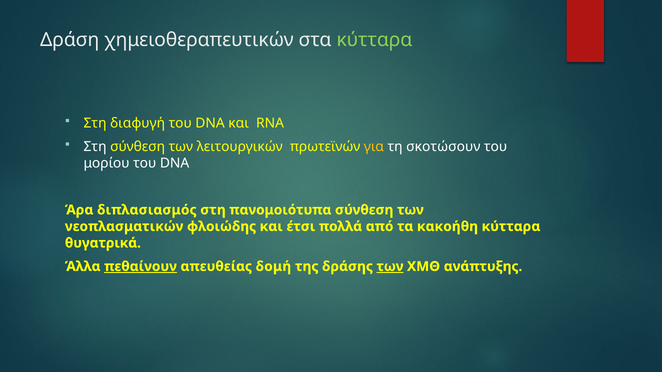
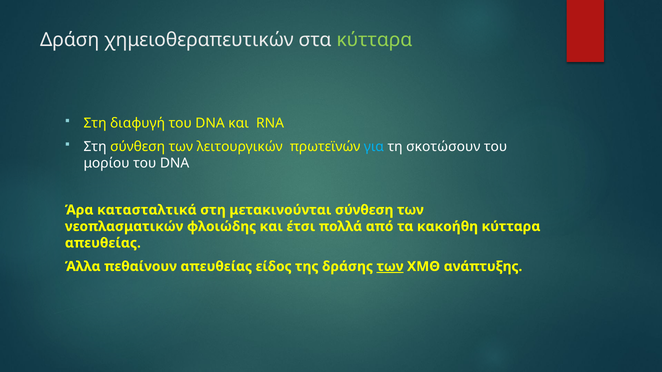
για colour: yellow -> light blue (374, 147)
διπλασιασμός: διπλασιασμός -> κατασταλτικά (147, 210)
πανομοιότυπα: πανομοιότυπα -> μετακινούνται (280, 210)
θυγατρικά: θυγατρικά -> απευθείας (103, 243)
πεθαίνουν underline: present -> none (141, 267)
δομή: δομή -> είδος (274, 267)
